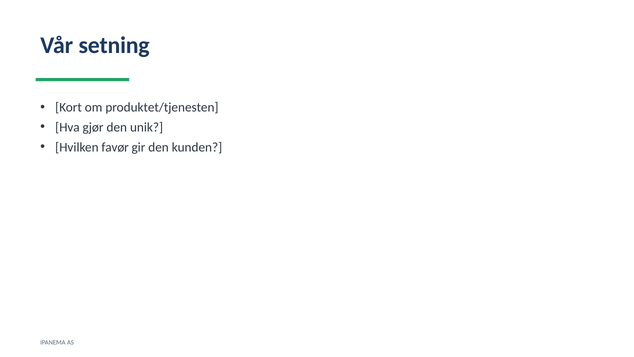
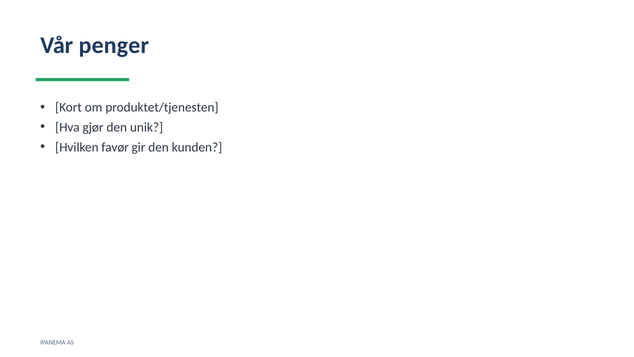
setning: setning -> penger (114, 45)
